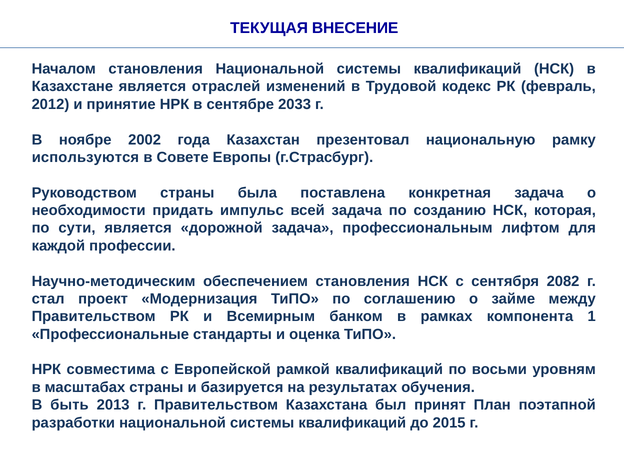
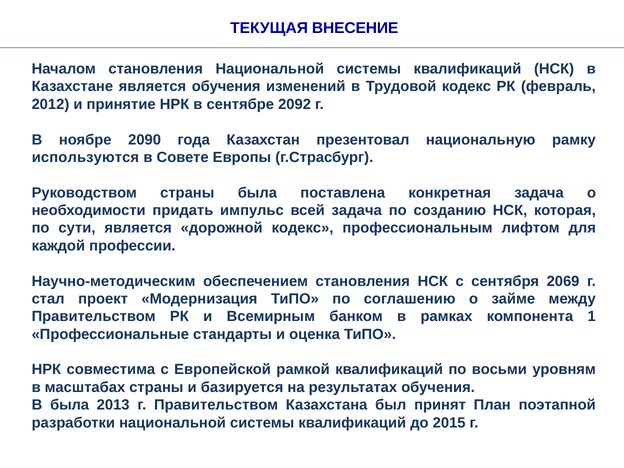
является отраслей: отраслей -> обучения (226, 87)
2033: 2033 -> 2092 (295, 104)
2002: 2002 -> 2090 (145, 140)
дорожной задача: задача -> кодекс (303, 228)
2082: 2082 -> 2069 (563, 281)
В быть: быть -> была (70, 405)
